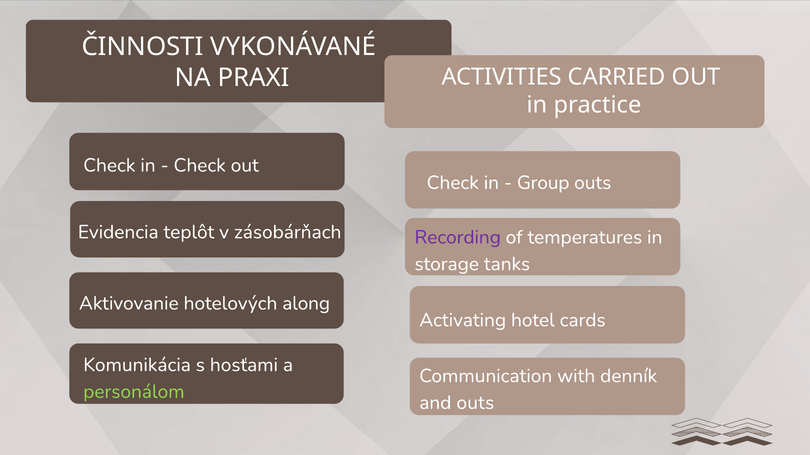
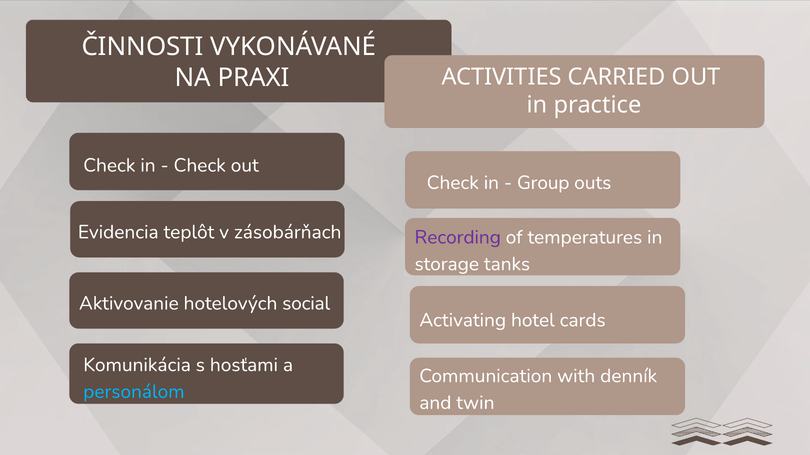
along: along -> social (306, 304)
personálom colour: light green -> light blue (134, 392)
and outs: outs -> twin (475, 403)
